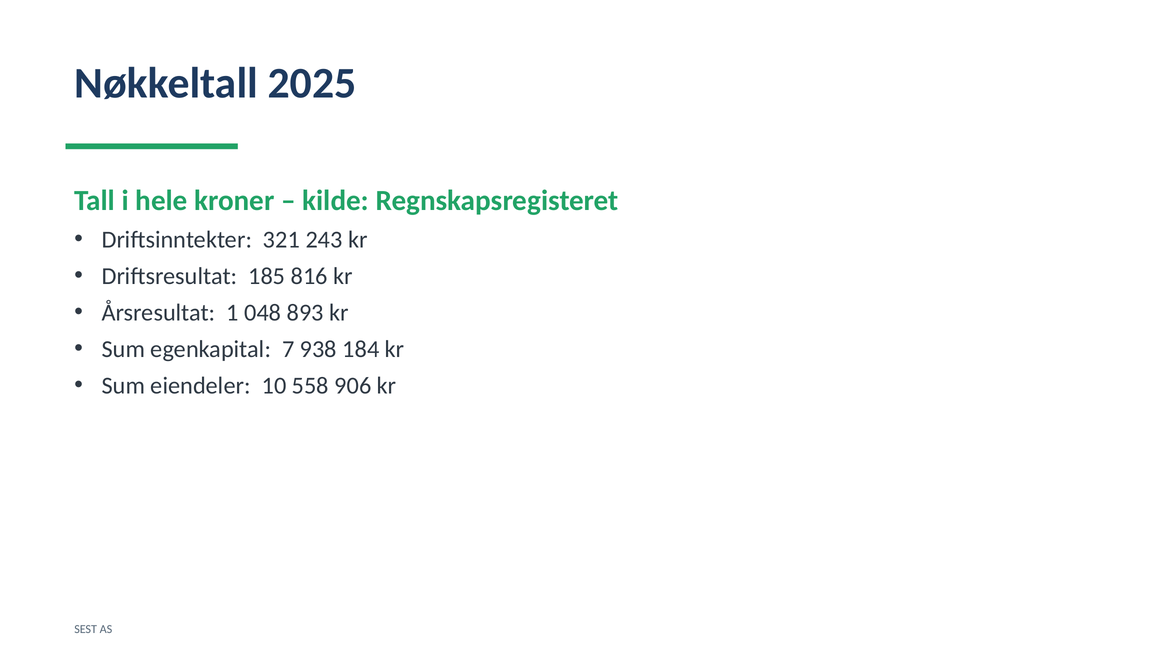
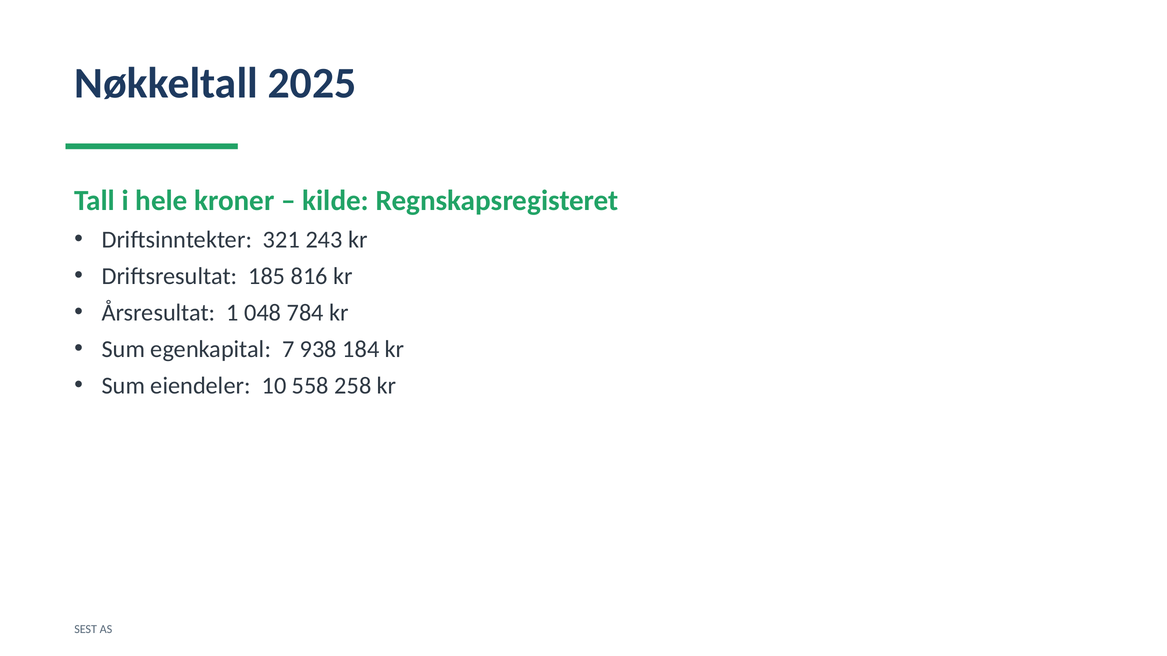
893: 893 -> 784 (305, 313)
906: 906 -> 258 (353, 386)
